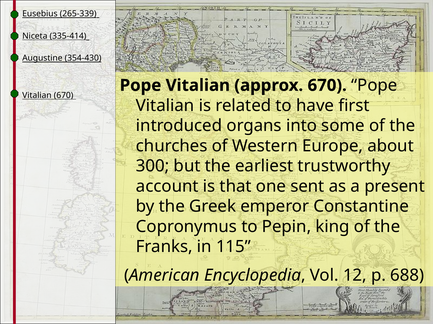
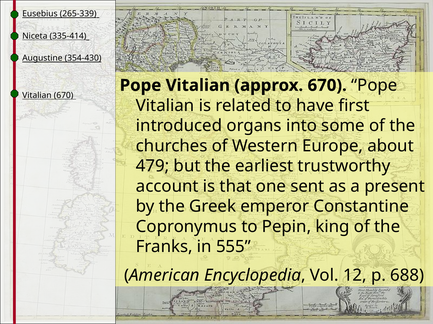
300: 300 -> 479 (153, 166)
115: 115 -> 555 (233, 247)
